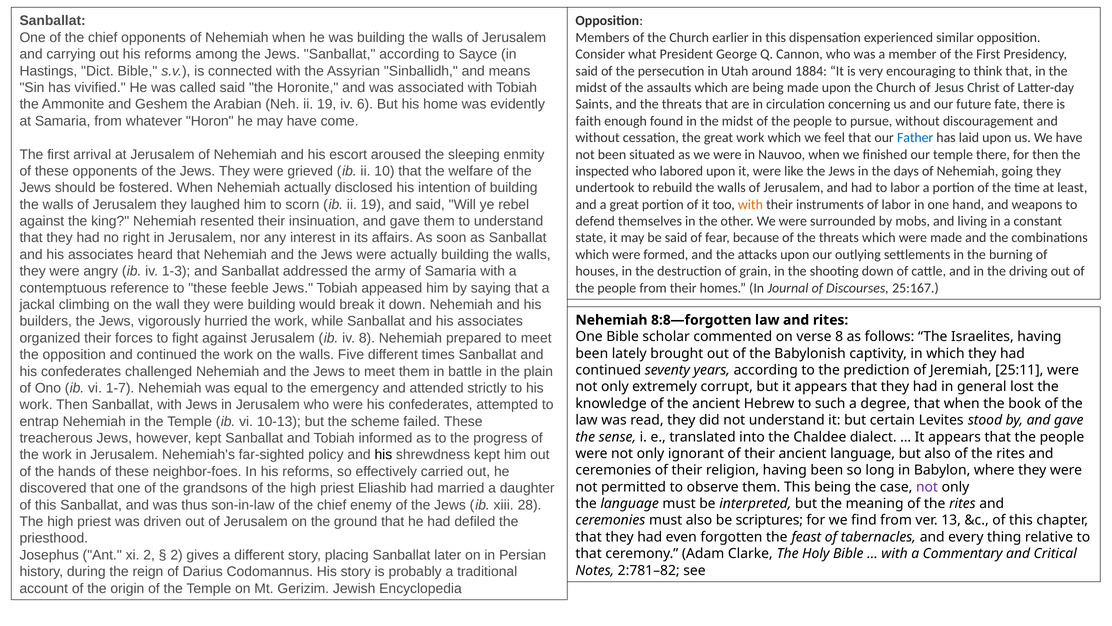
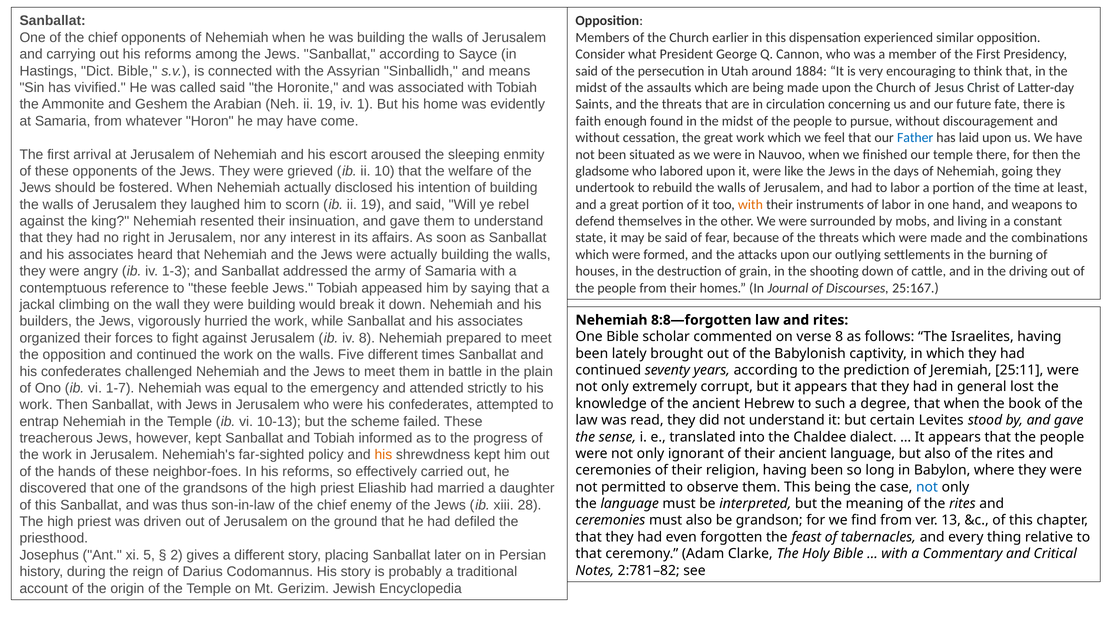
6: 6 -> 1 (365, 104)
inspected: inspected -> gladsome (602, 171)
his colour: black -> orange (383, 455)
not colour: purple -> blue (927, 487)
scriptures: scriptures -> grandson (769, 520)
xi 2: 2 -> 5 (149, 555)
